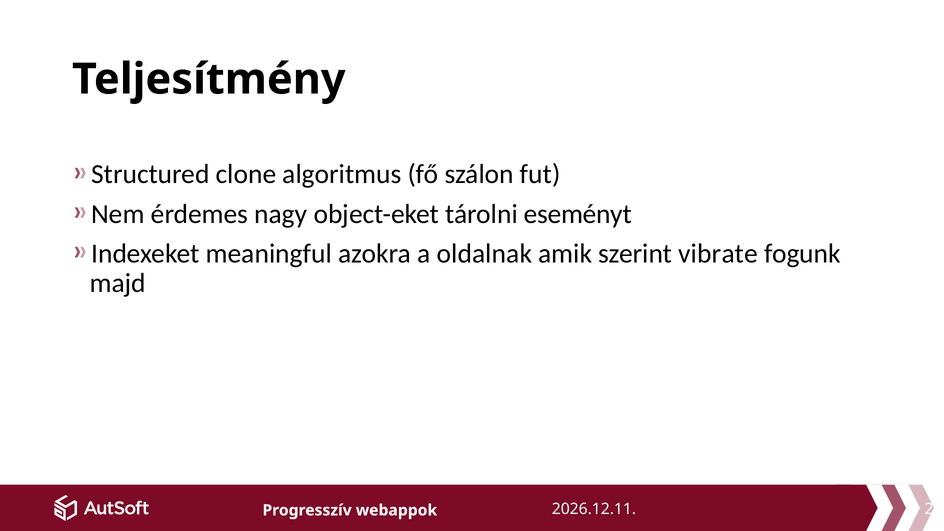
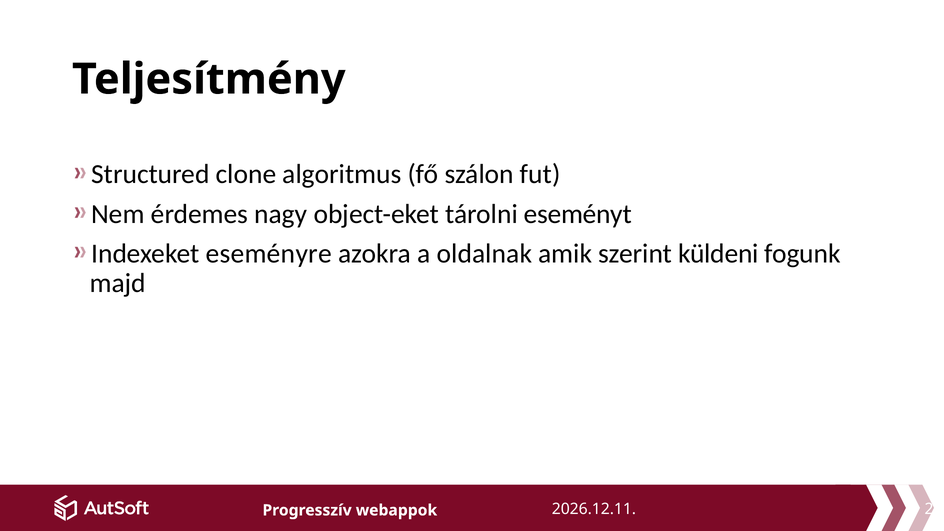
meaningful: meaningful -> eseményre (269, 253)
vibrate: vibrate -> küldeni (718, 253)
